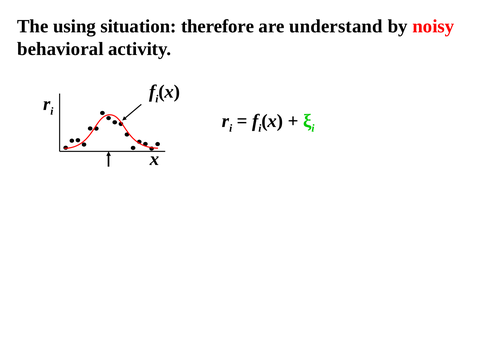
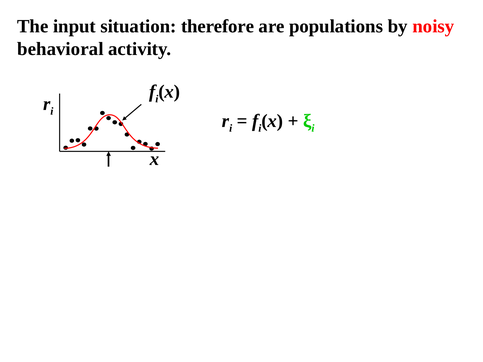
using: using -> input (74, 26)
understand: understand -> populations (336, 26)
